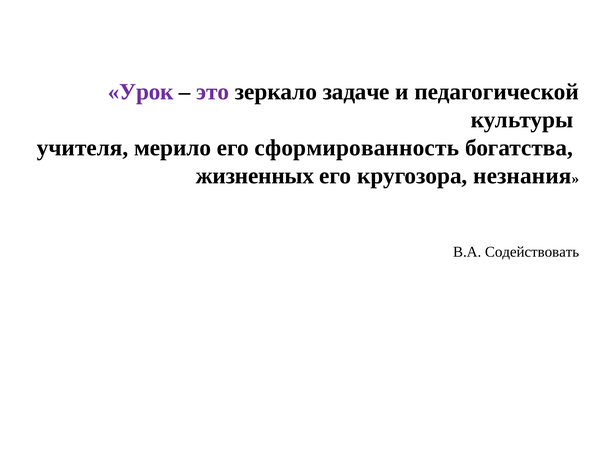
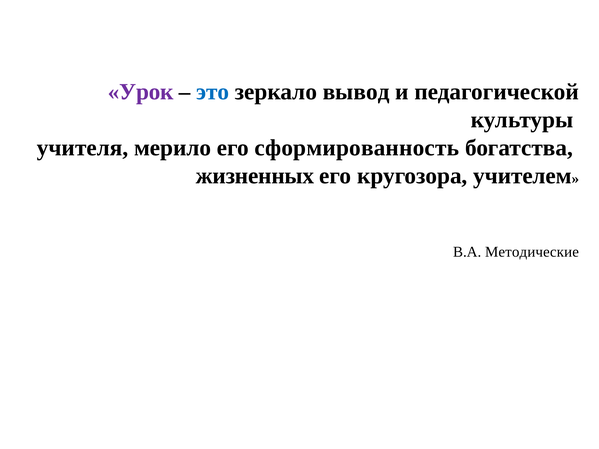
это colour: purple -> blue (213, 92)
задаче: задаче -> вывод (356, 92)
незнания: незнания -> учителем (522, 176)
Содействовать: Содействовать -> Методические (532, 252)
